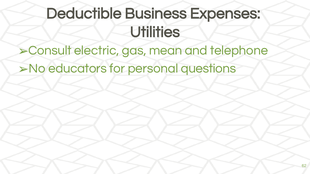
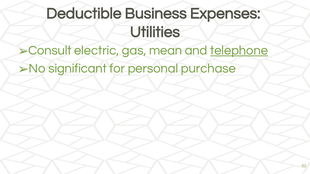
telephone underline: none -> present (239, 51)
educators: educators -> significant (78, 69)
questions: questions -> purchase (208, 69)
